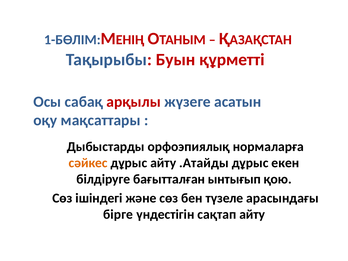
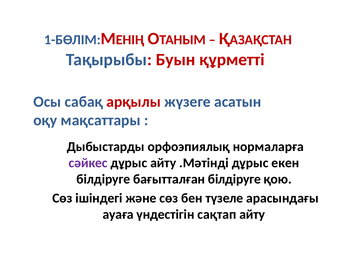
сәйкес colour: orange -> purple (88, 163)
.Атайды: .Атайды -> .Мәтінді (204, 163)
бағытталған ынтығып: ынтығып -> білдіруге (234, 179)
бірге: бірге -> ауаға (118, 214)
